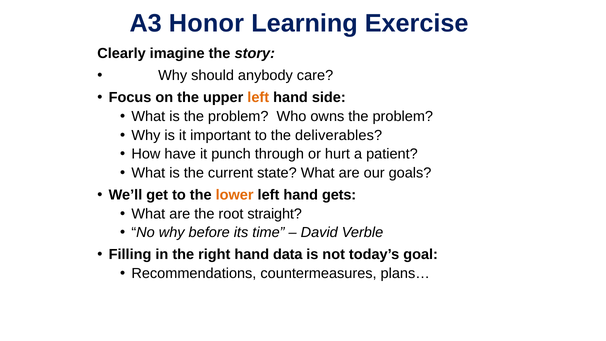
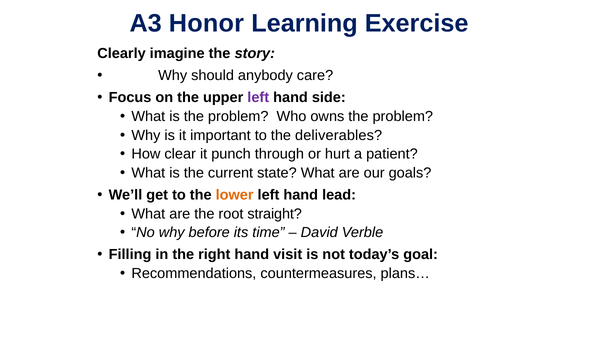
left colour: orange -> purple (258, 98)
have: have -> clear (180, 154)
gets: gets -> lead (339, 195)
data: data -> visit (288, 255)
